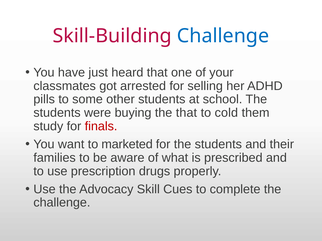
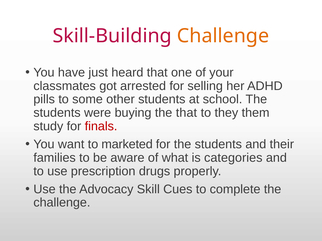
Challenge colour: blue -> orange (223, 36)
cold: cold -> they (226, 113)
prescribed: prescribed -> categories (233, 158)
